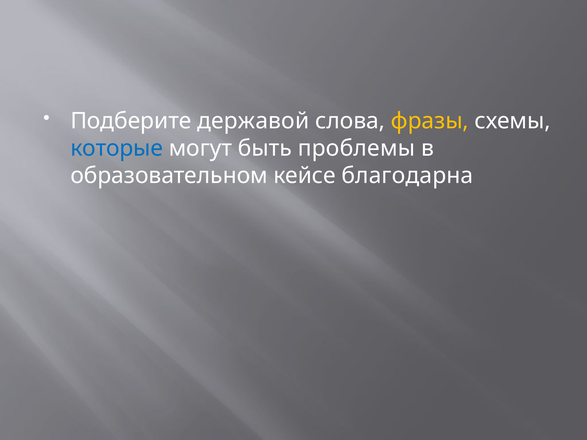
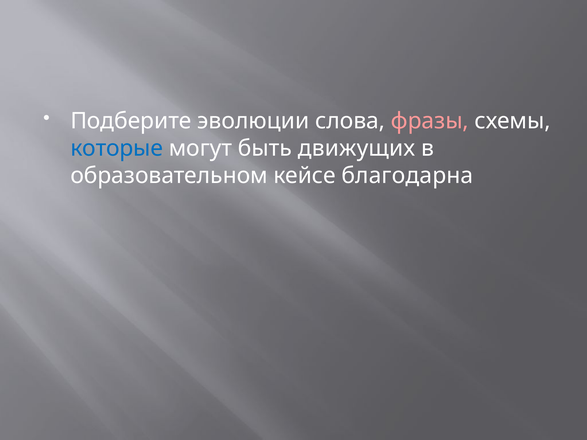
державой: державой -> эволюции (253, 121)
фразы colour: yellow -> pink (430, 121)
проблемы: проблемы -> движущих (356, 148)
